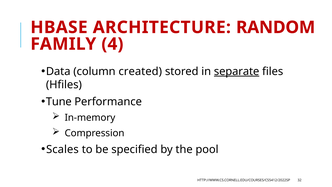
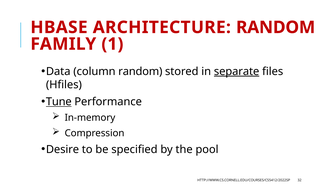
4: 4 -> 1 (112, 44)
column created: created -> random (140, 71)
Tune underline: none -> present (59, 102)
Scales: Scales -> Desire (62, 149)
